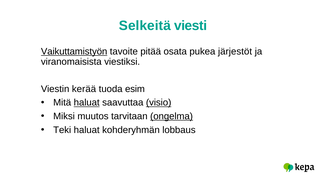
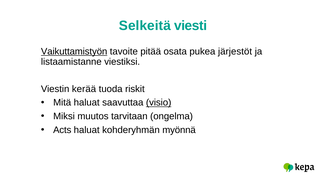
viranomaisista: viranomaisista -> listaamistanne (71, 62)
esim: esim -> riskit (135, 89)
haluat underline: present -> none (87, 103)
ongelma underline: present -> none (172, 116)
Teki: Teki -> Acts (62, 130)
lobbaus: lobbaus -> myönnä (179, 130)
